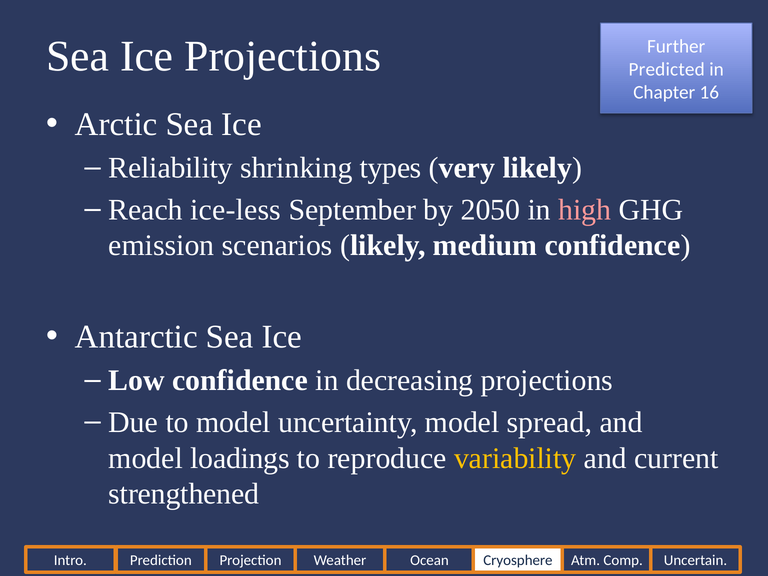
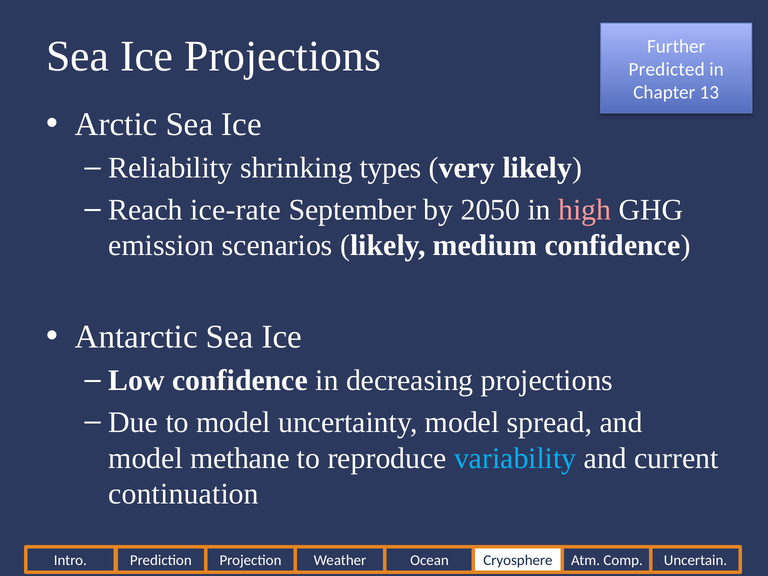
16: 16 -> 13 (709, 92)
ice-less: ice-less -> ice-rate (236, 210)
loadings: loadings -> methane (240, 458)
variability colour: yellow -> light blue (515, 458)
strengthened: strengthened -> continuation (184, 494)
